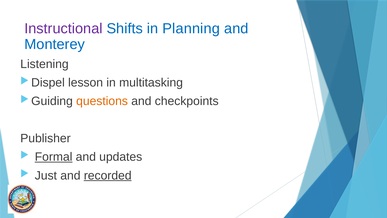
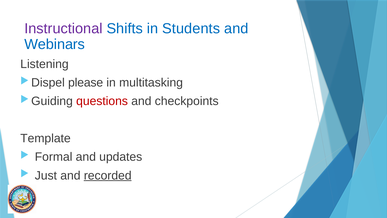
Planning: Planning -> Students (191, 29)
Monterey: Monterey -> Webinars (55, 44)
lesson: lesson -> please (86, 83)
questions colour: orange -> red (102, 101)
Publisher: Publisher -> Template (45, 138)
Formal underline: present -> none (54, 157)
